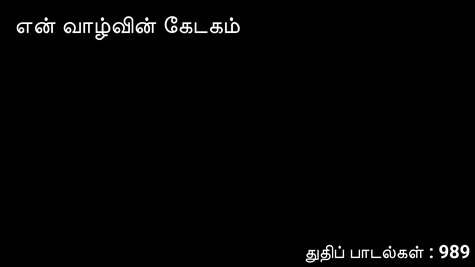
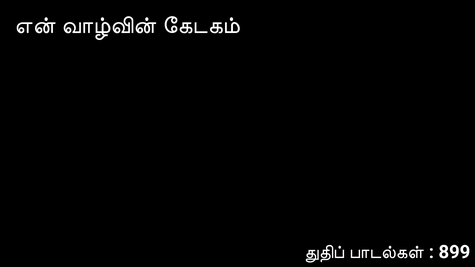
989: 989 -> 899 (454, 252)
